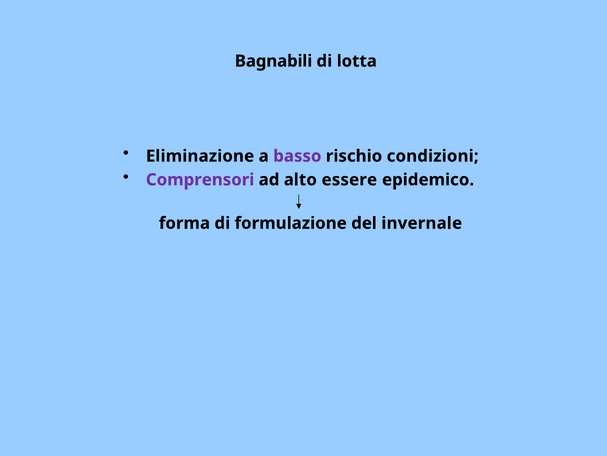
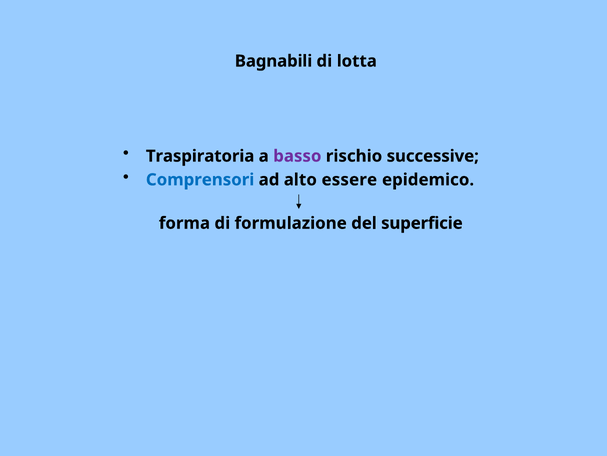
Eliminazione: Eliminazione -> Traspiratoria (200, 156)
condizioni: condizioni -> successive (433, 156)
Comprensori colour: purple -> blue (200, 179)
invernale: invernale -> superficie (422, 223)
